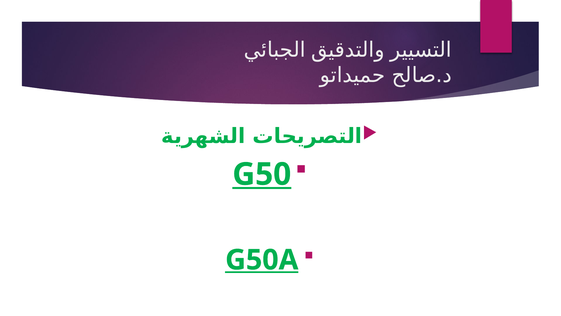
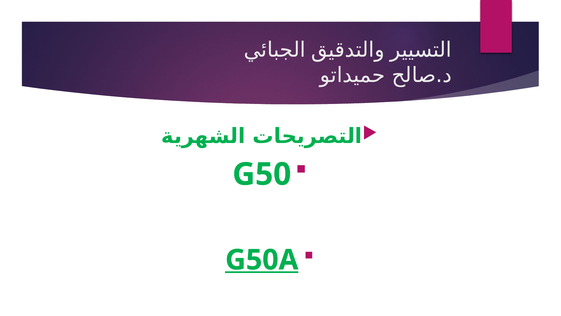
G50 underline: present -> none (262, 174)
